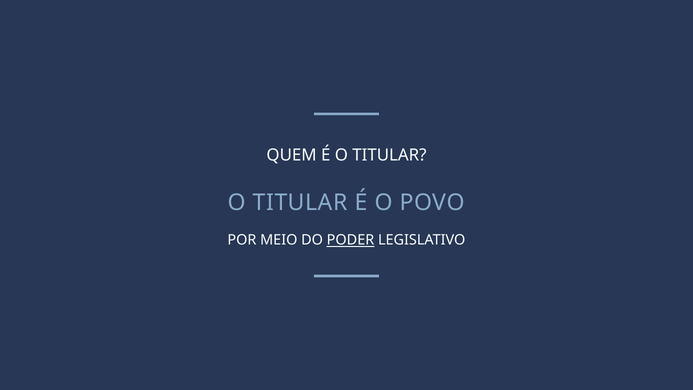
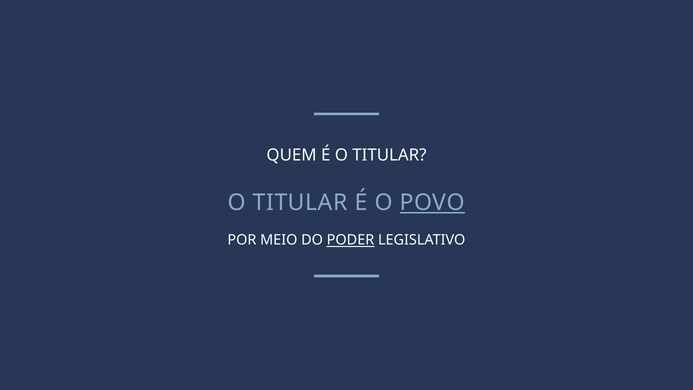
POVO underline: none -> present (432, 203)
